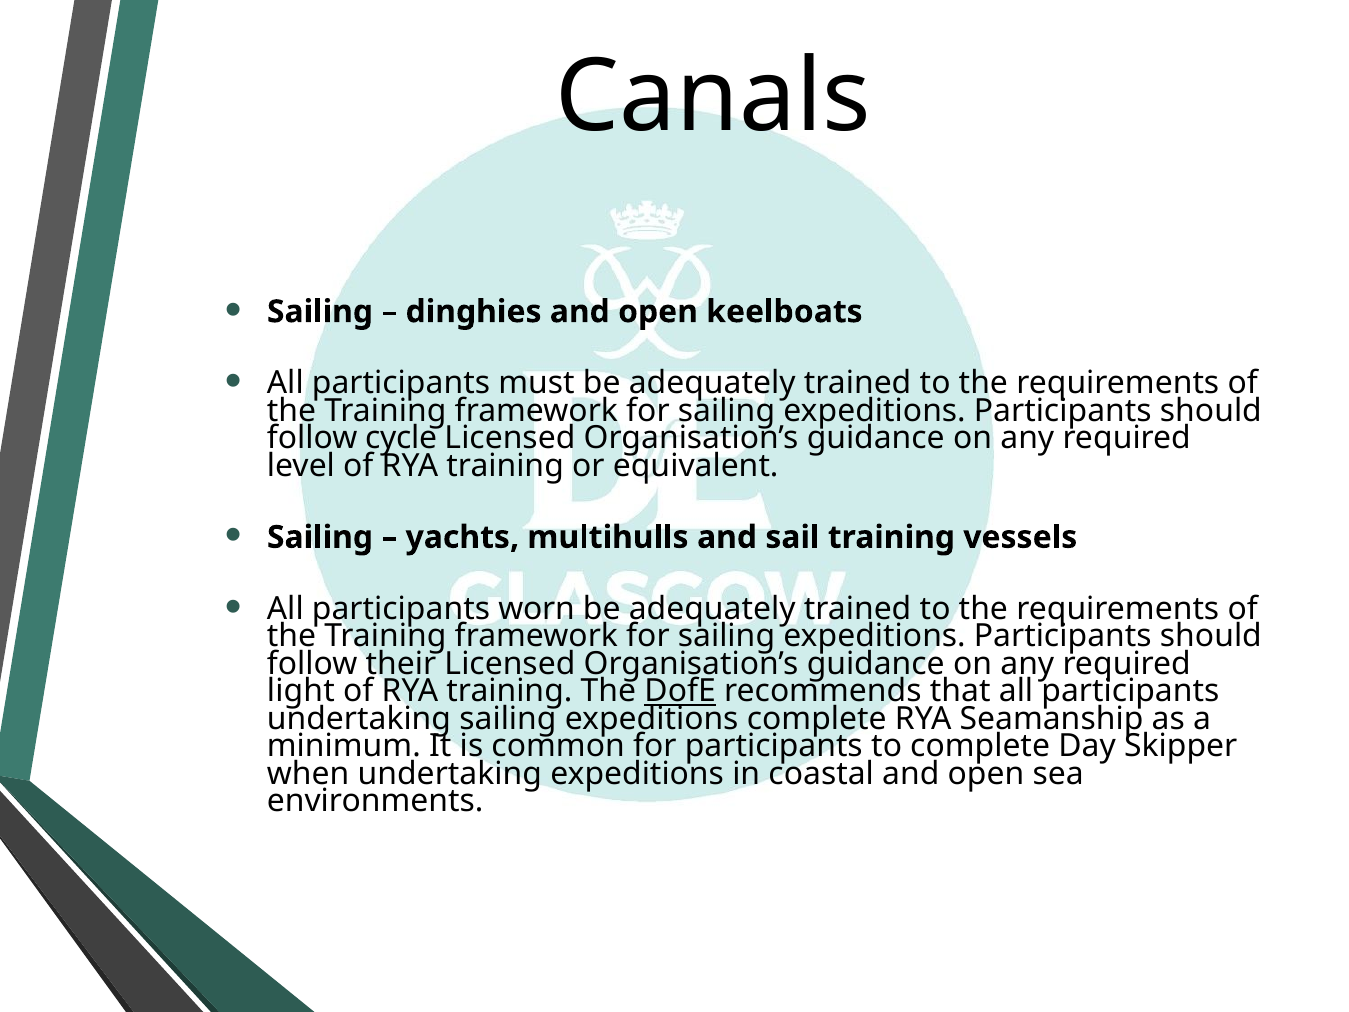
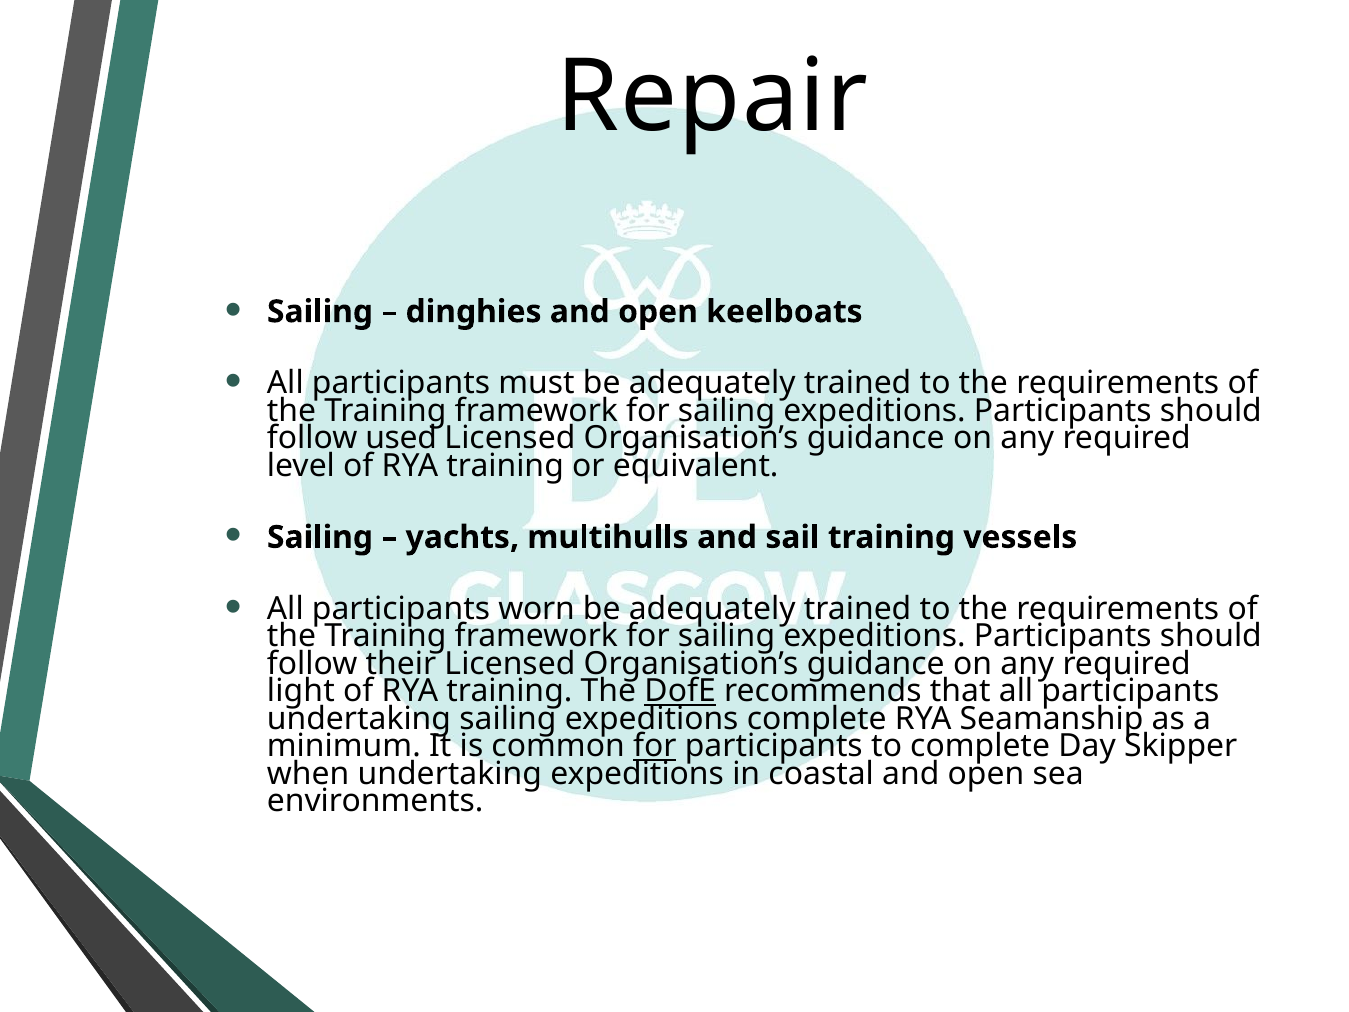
Canals: Canals -> Repair (713, 97)
cycle: cycle -> used (401, 438)
for underline: none -> present (655, 746)
